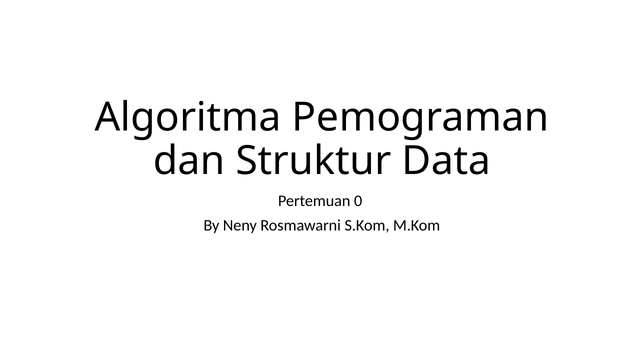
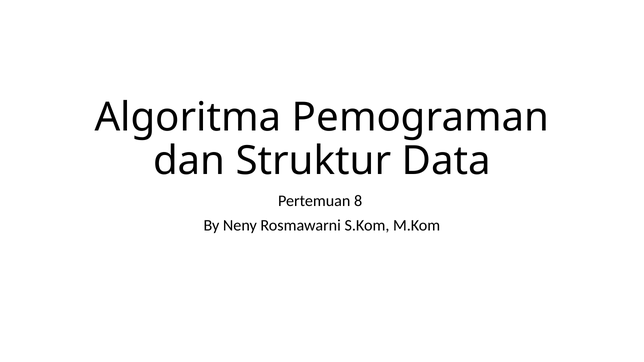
0: 0 -> 8 (358, 201)
